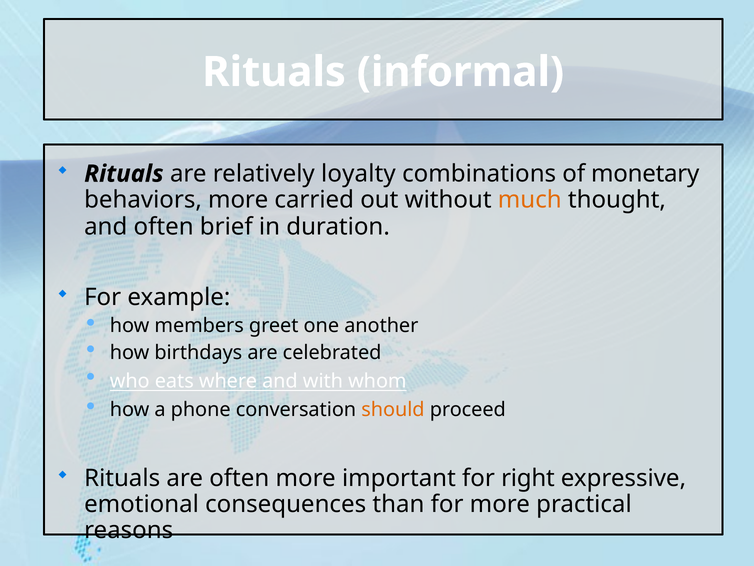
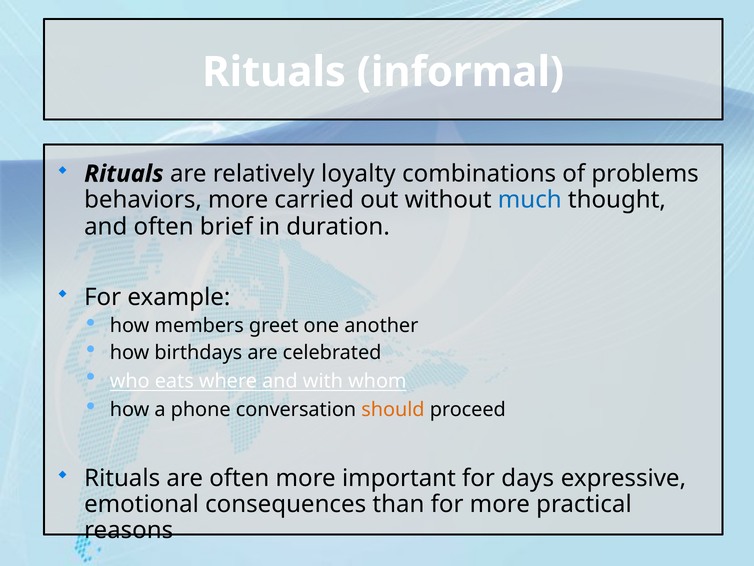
monetary: monetary -> problems (645, 174)
much colour: orange -> blue (530, 200)
right: right -> days (528, 478)
